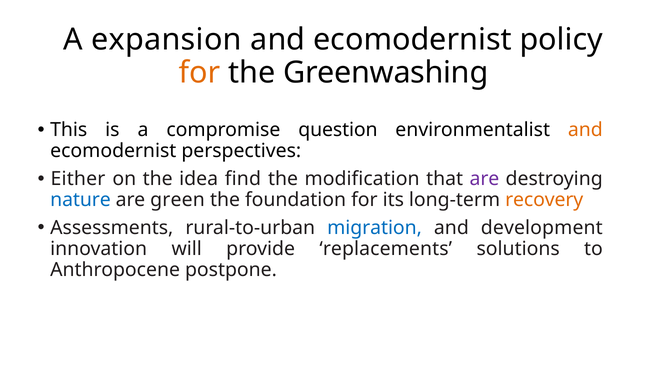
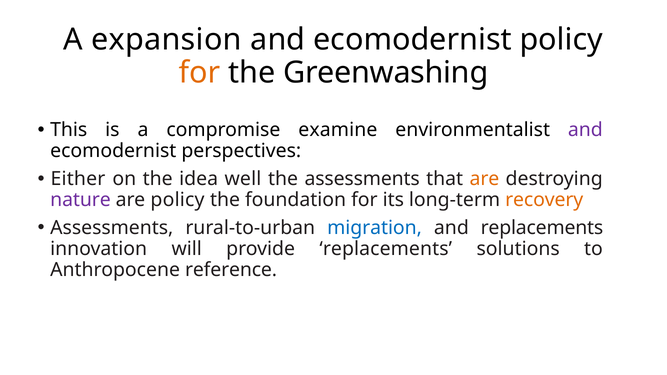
question: question -> examine (338, 130)
and colour: orange -> purple (585, 130)
find: find -> well (243, 179)
the modification: modification -> assessments (362, 179)
are colour: purple -> orange (484, 179)
nature colour: blue -> purple (80, 200)
are green: green -> policy (178, 200)
and development: development -> replacements (542, 228)
postpone: postpone -> reference (231, 270)
